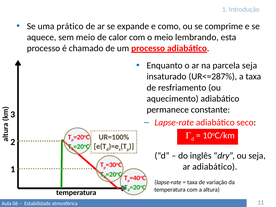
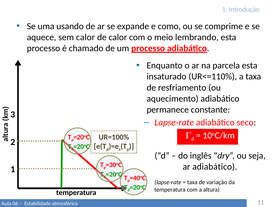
prático: prático -> usando (70, 26)
sem meio: meio -> calor (85, 37)
parcela seja: seja -> esta (250, 65)
UR<=287%: UR<=287% -> UR<=110% (213, 77)
